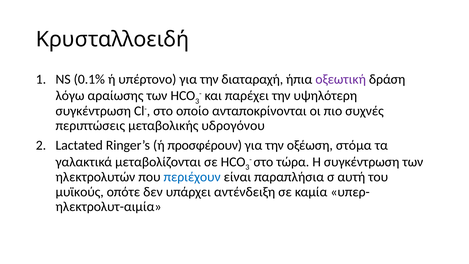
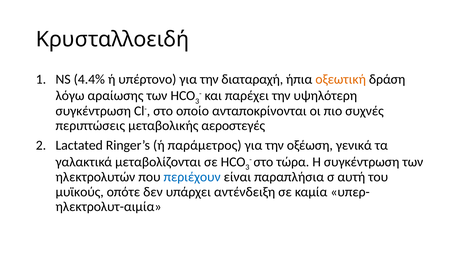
0.1%: 0.1% -> 4.4% (89, 79)
οξεωτική colour: purple -> orange (341, 79)
υδρογόνου: υδρογόνου -> αεροστεγές (233, 126)
προσφέρουν: προσφέρουν -> παράμετρος (205, 145)
στόμα: στόμα -> γενικά (354, 145)
